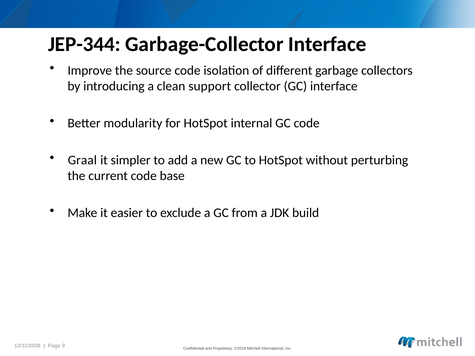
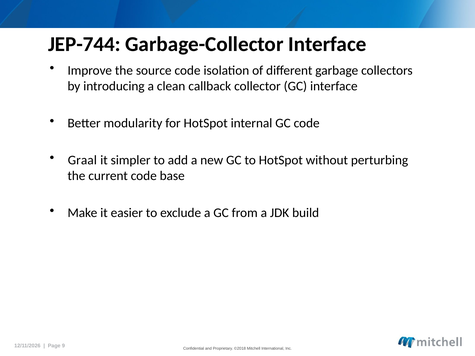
JEP-344: JEP-344 -> JEP-744 (84, 44)
support: support -> callback (210, 86)
